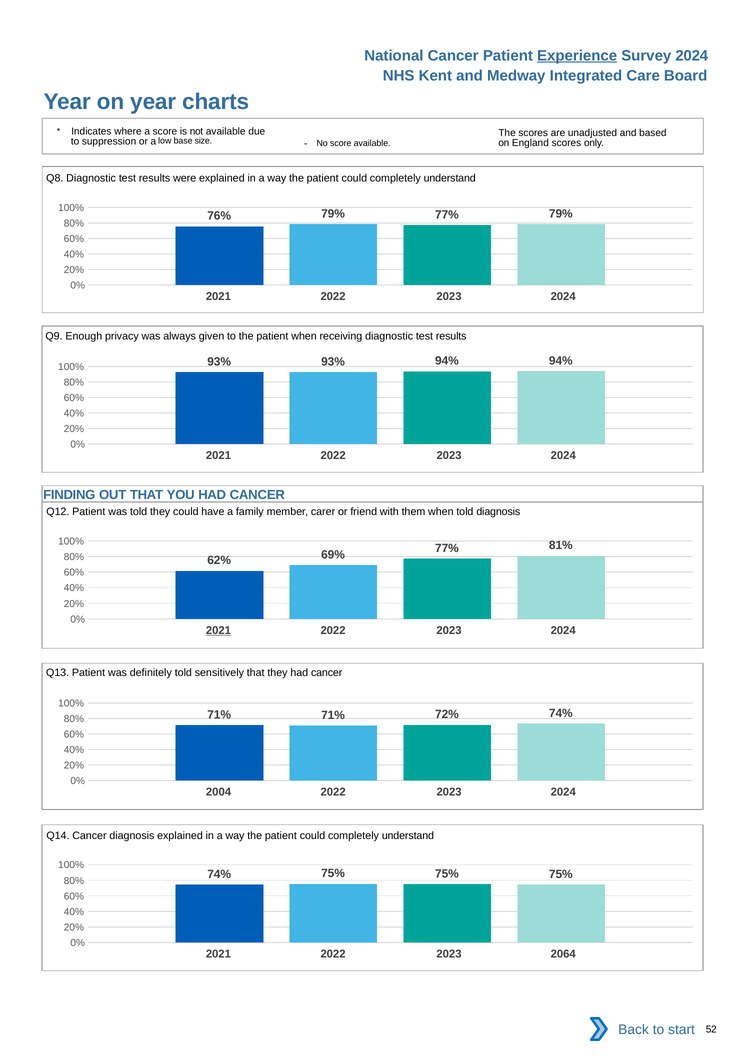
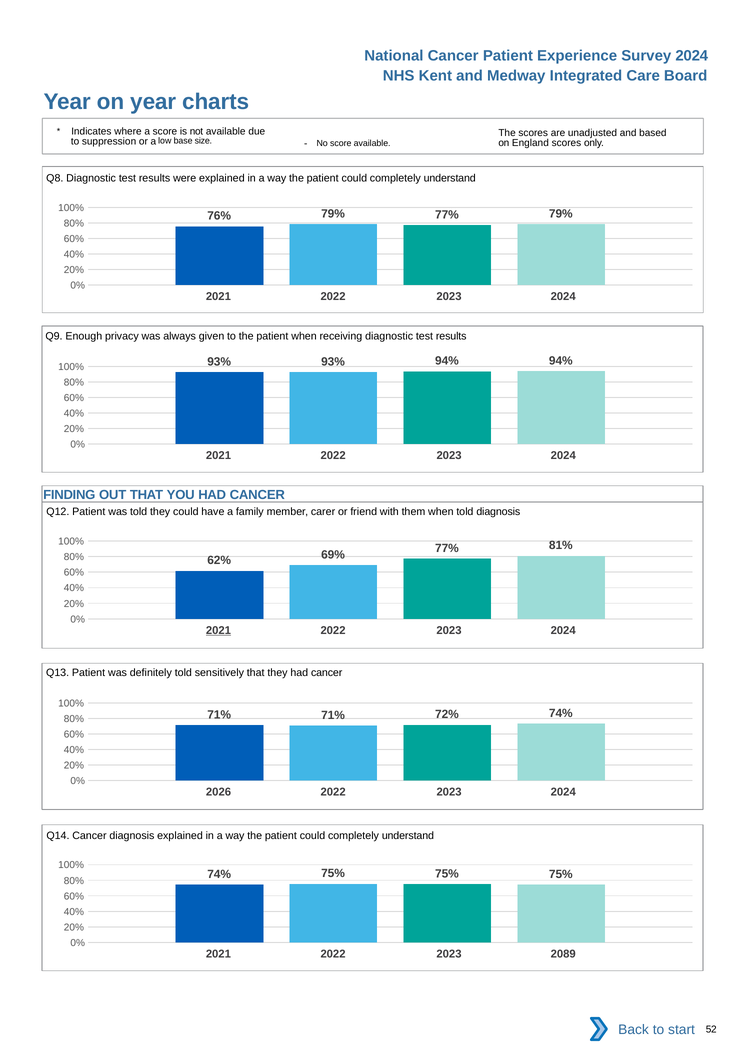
Experience underline: present -> none (577, 56)
2004: 2004 -> 2026 (219, 792)
2064: 2064 -> 2089 (563, 954)
